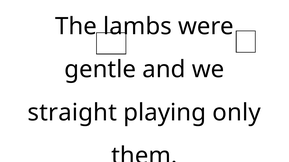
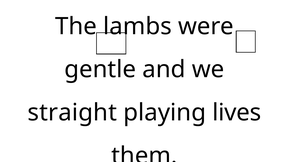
only: only -> lives (237, 113)
